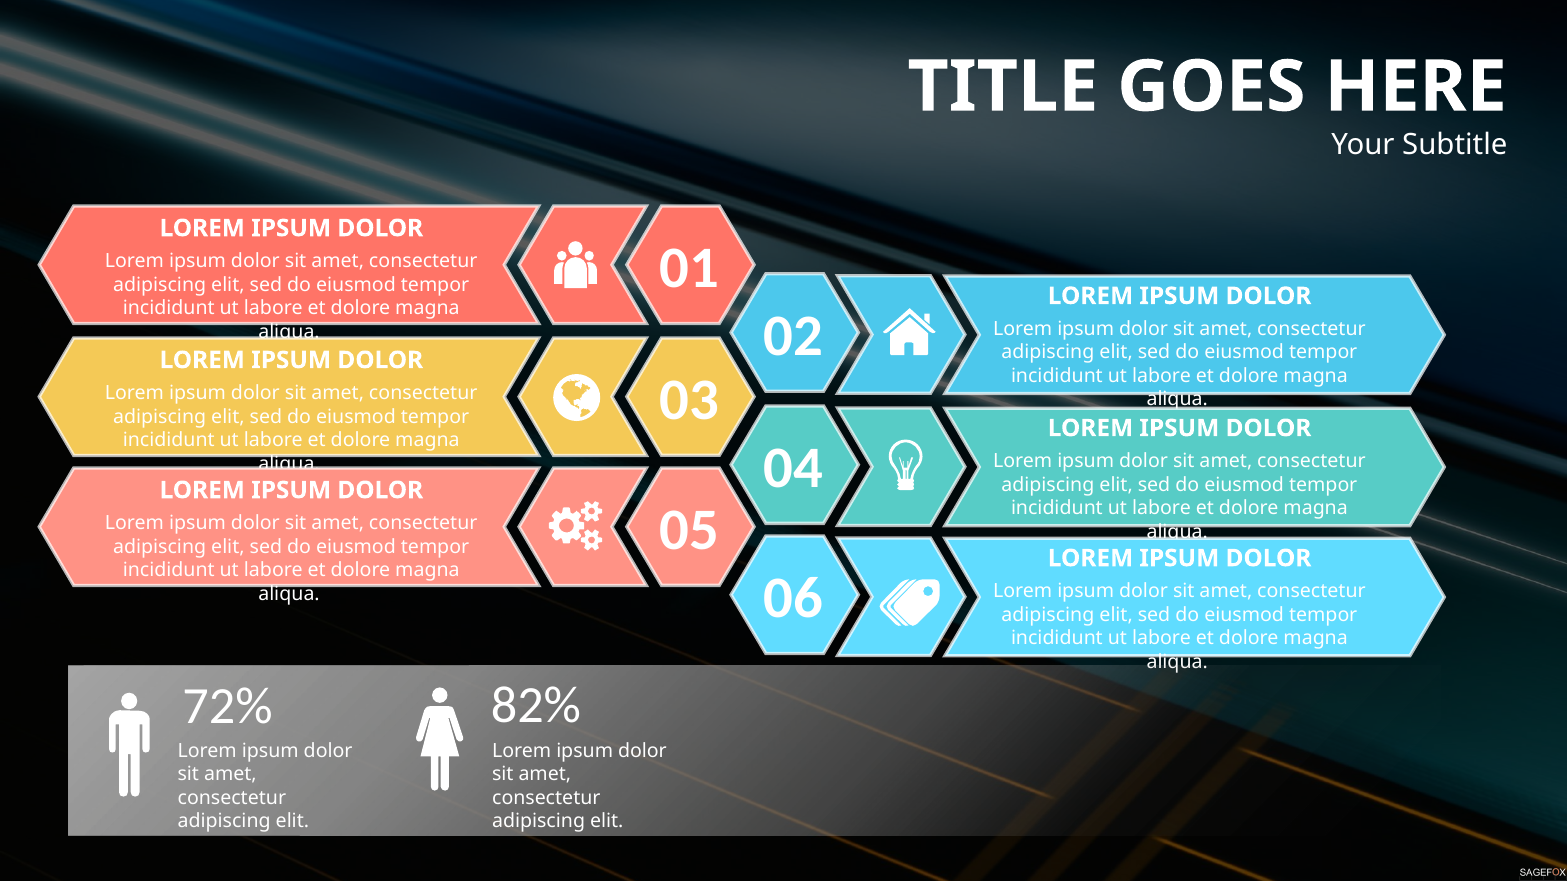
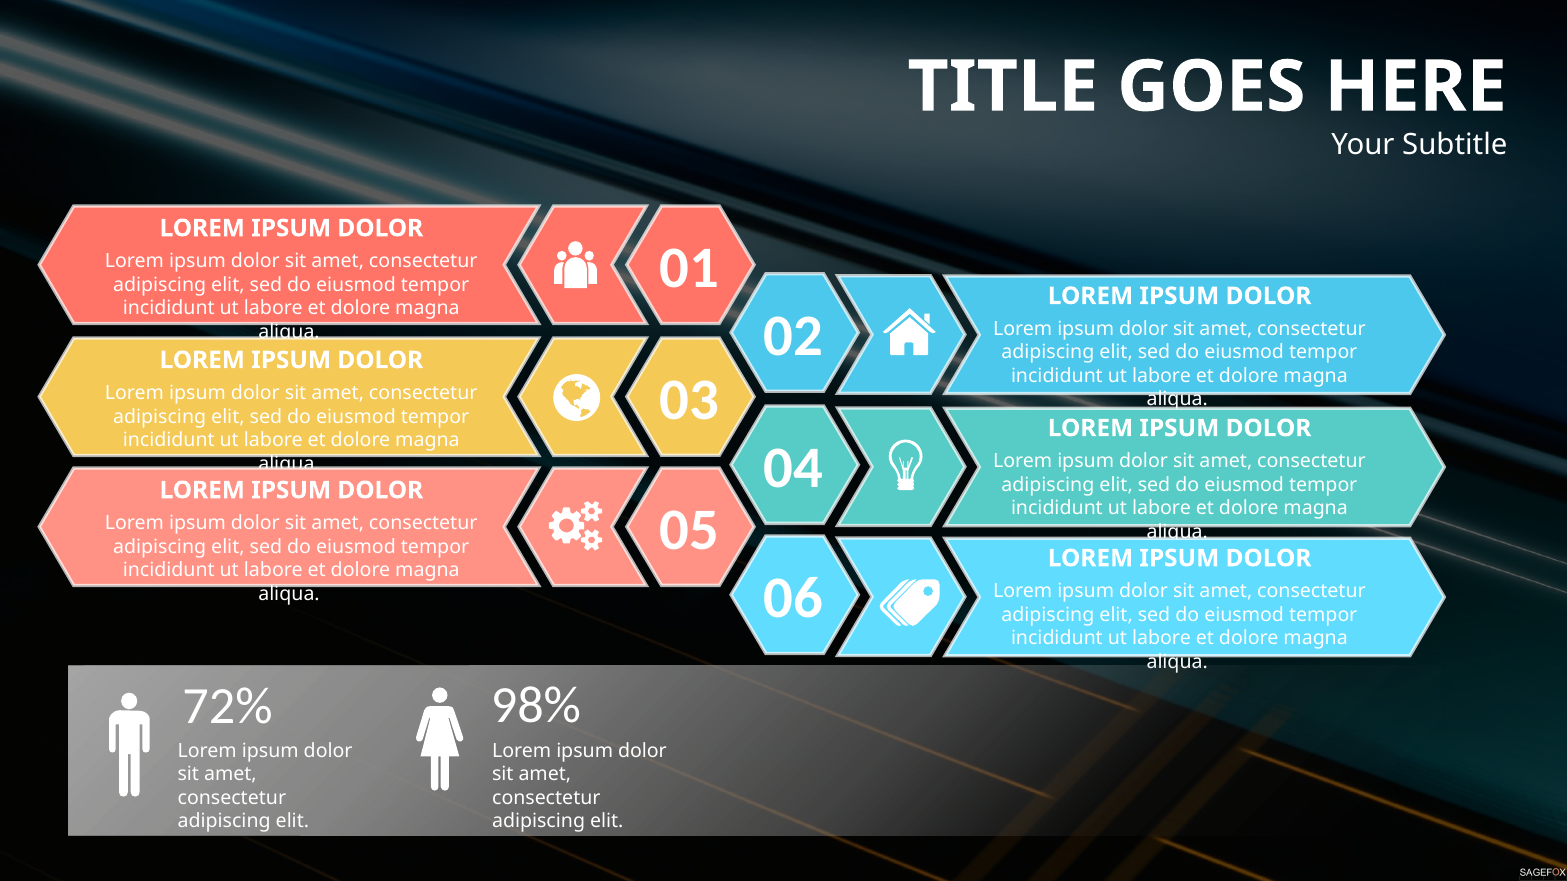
82%: 82% -> 98% (536, 706)
